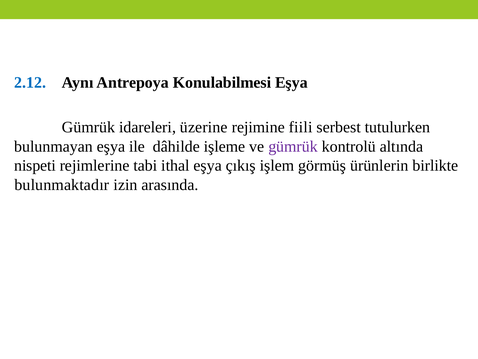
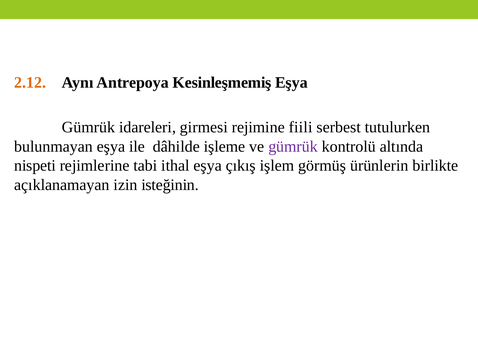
2.12 colour: blue -> orange (30, 83)
Konulabilmesi: Konulabilmesi -> Kesinleşmemiş (222, 83)
üzerine: üzerine -> girmesi (204, 127)
bulunmaktadır: bulunmaktadır -> açıklanamayan (62, 185)
arasında: arasında -> isteğinin (170, 185)
